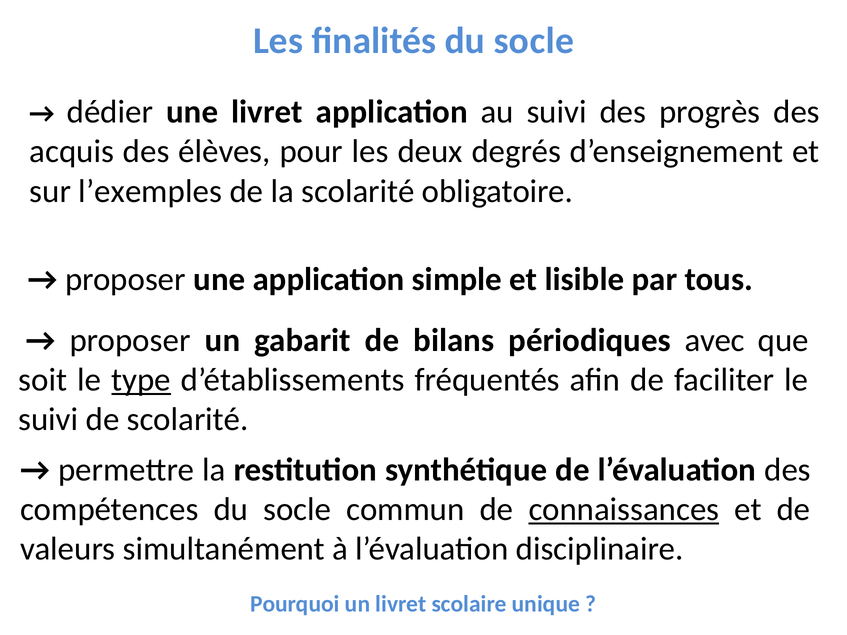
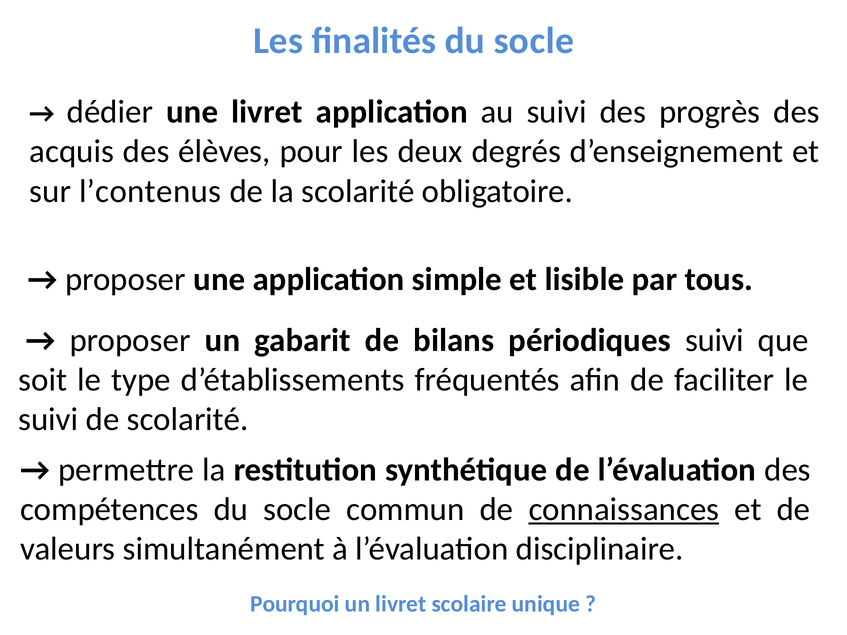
l’exemples: l’exemples -> l’contenus (150, 191)
périodiques avec: avec -> suivi (715, 340)
type underline: present -> none (141, 380)
